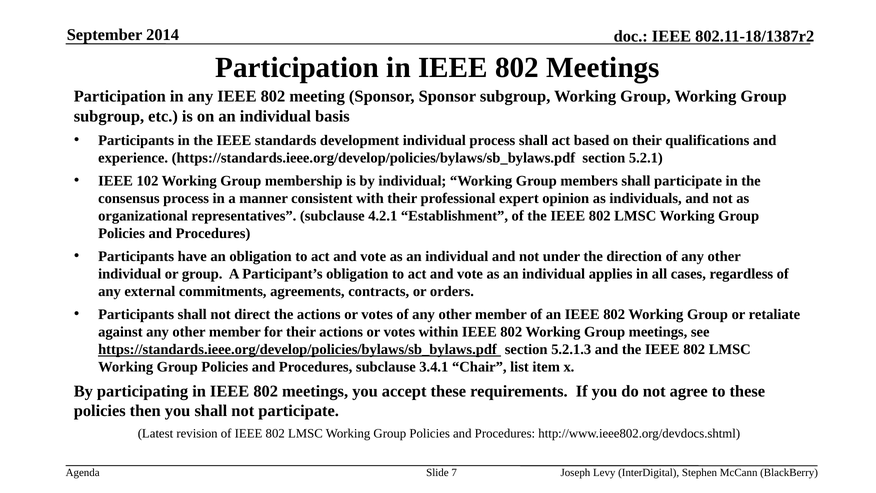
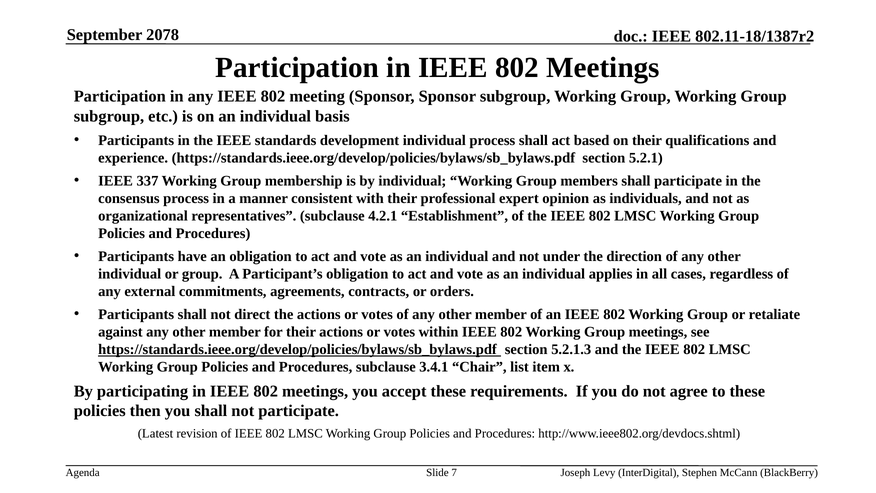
2014: 2014 -> 2078 (163, 35)
102: 102 -> 337 (148, 181)
